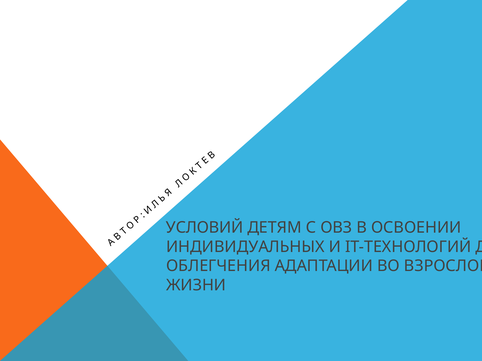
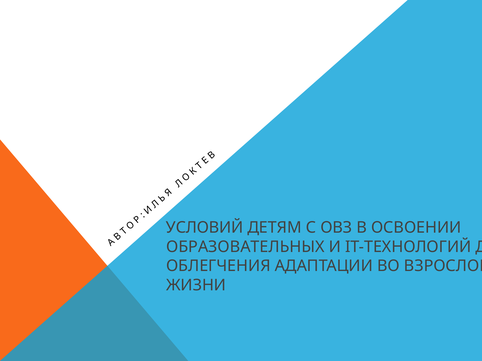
ИНДИВИДУАЛЬНЫХ: ИНДИВИДУАЛЬНЫХ -> ОБРАЗОВАТЕЛЬНЫХ (245, 247)
